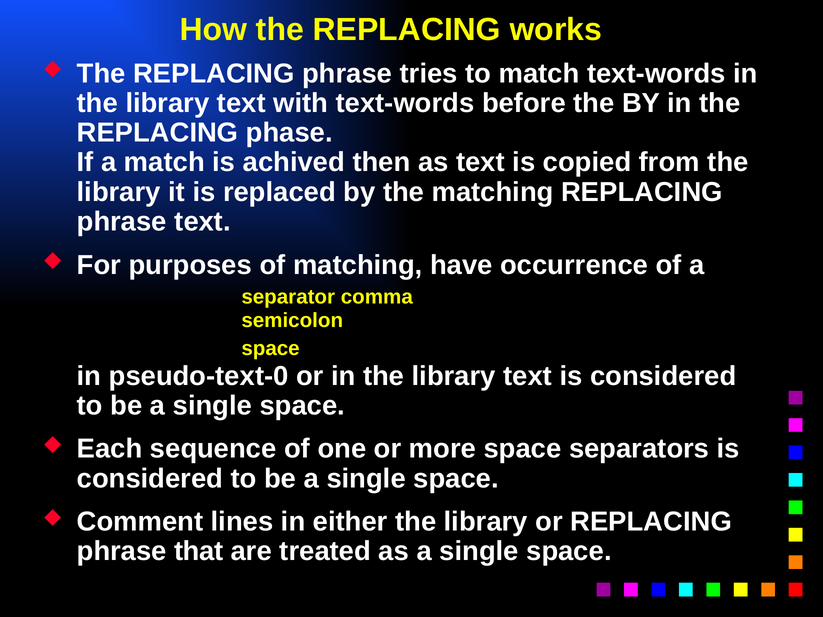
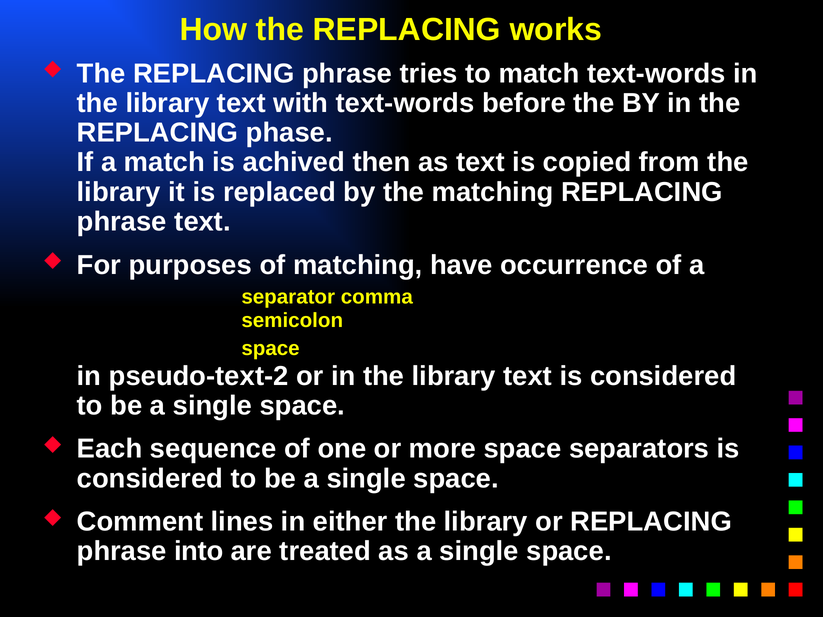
pseudo-text-0: pseudo-text-0 -> pseudo-text-2 (199, 376)
that: that -> into (199, 552)
